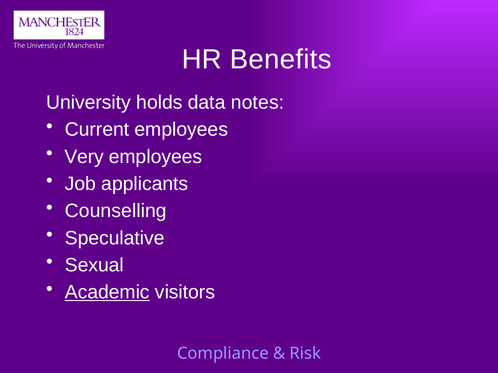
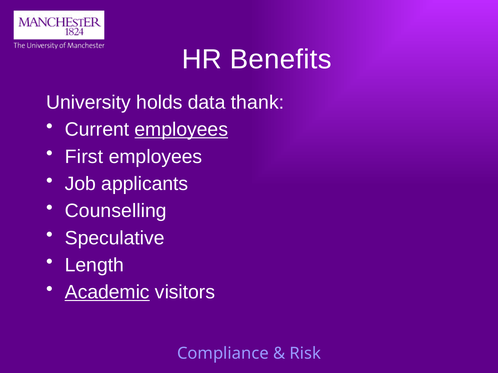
notes: notes -> thank (258, 103)
employees underline: none -> present (181, 130)
Very: Very -> First (84, 157)
Sexual: Sexual -> Length (94, 265)
